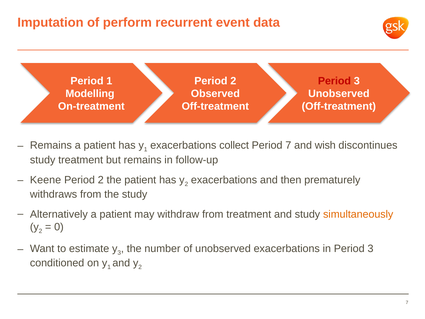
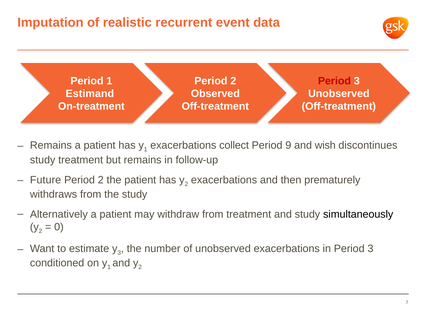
perform: perform -> realistic (127, 22)
Modelling: Modelling -> Estimand (90, 94)
Period 7: 7 -> 9 (288, 145)
Keene: Keene -> Future (46, 180)
simultaneously colour: orange -> black (358, 214)
